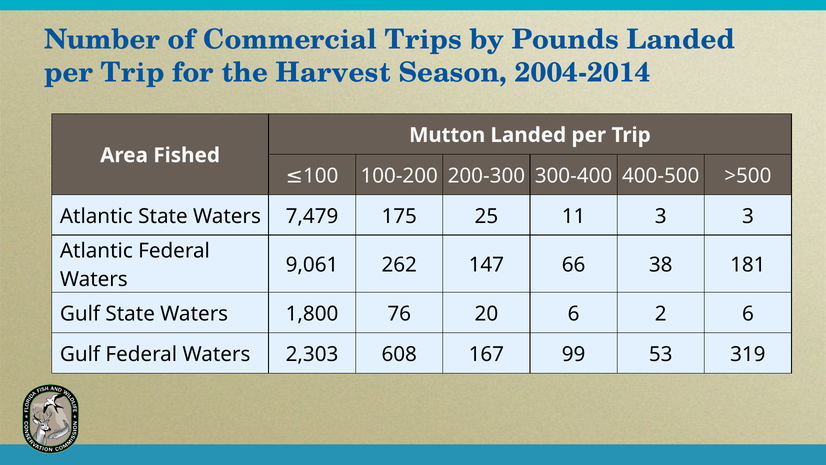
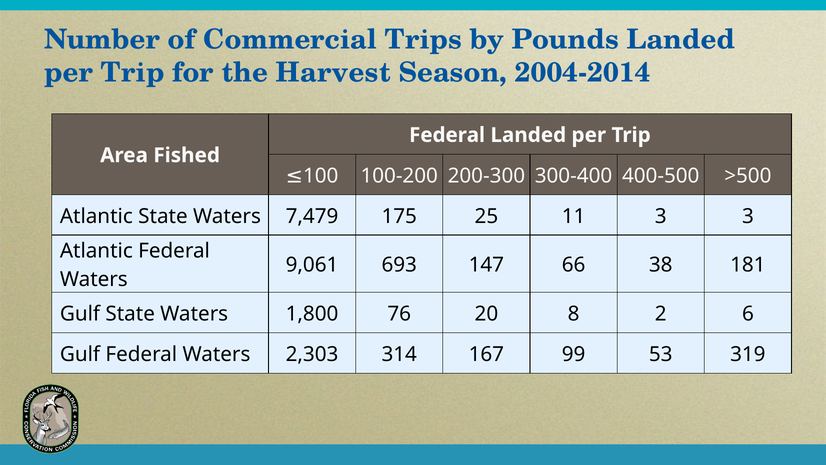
Mutton: Mutton -> Federal (447, 135)
262: 262 -> 693 (399, 265)
20 6: 6 -> 8 (574, 314)
608: 608 -> 314 (399, 354)
